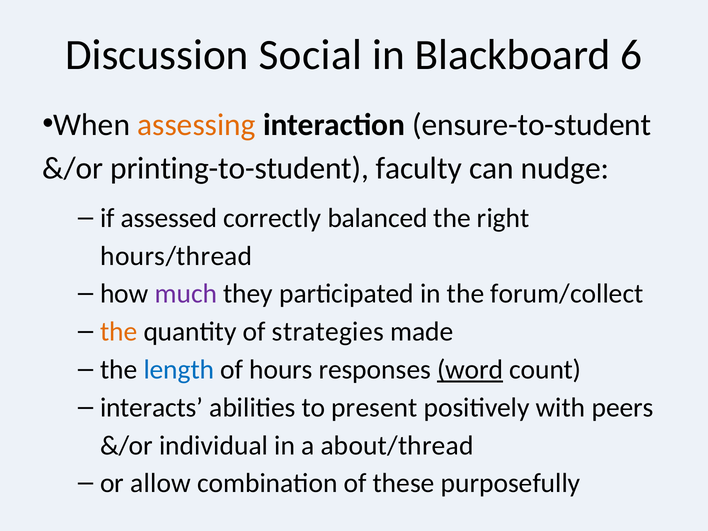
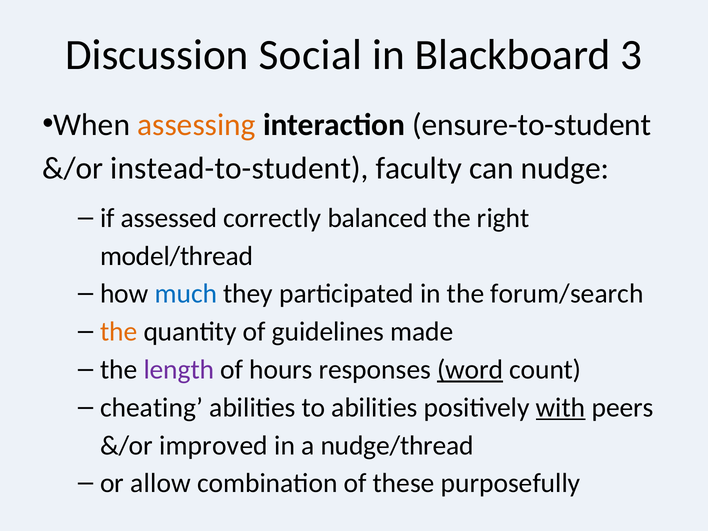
6: 6 -> 3 (631, 55)
printing-to-student: printing-to-student -> instead-to-student (239, 168)
hours/thread: hours/thread -> model/thread (177, 256)
much colour: purple -> blue (186, 294)
forum/collect: forum/collect -> forum/search (567, 294)
strategies: strategies -> guidelines (328, 332)
length colour: blue -> purple (179, 370)
interacts: interacts -> cheating (152, 408)
to present: present -> abilities (374, 408)
with underline: none -> present (561, 408)
individual: individual -> improved (214, 445)
about/thread: about/thread -> nudge/thread (397, 445)
